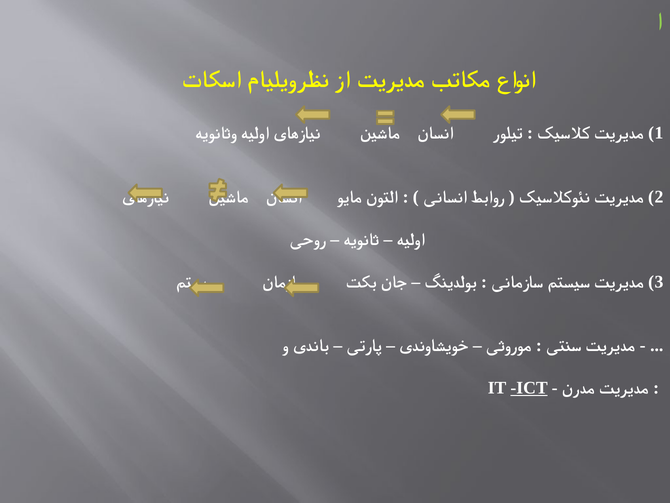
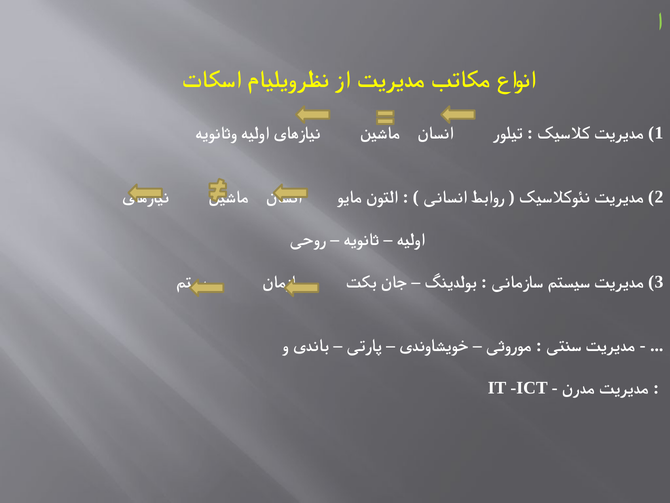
ICT underline: present -> none (529, 388)
